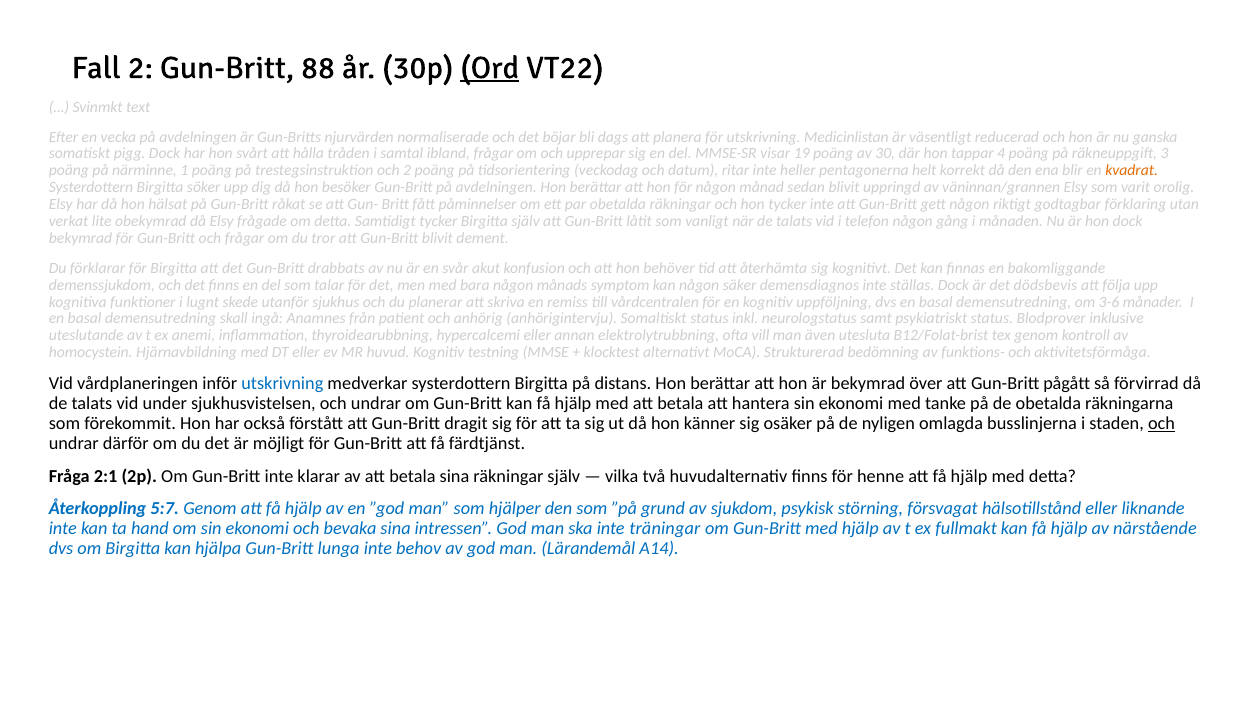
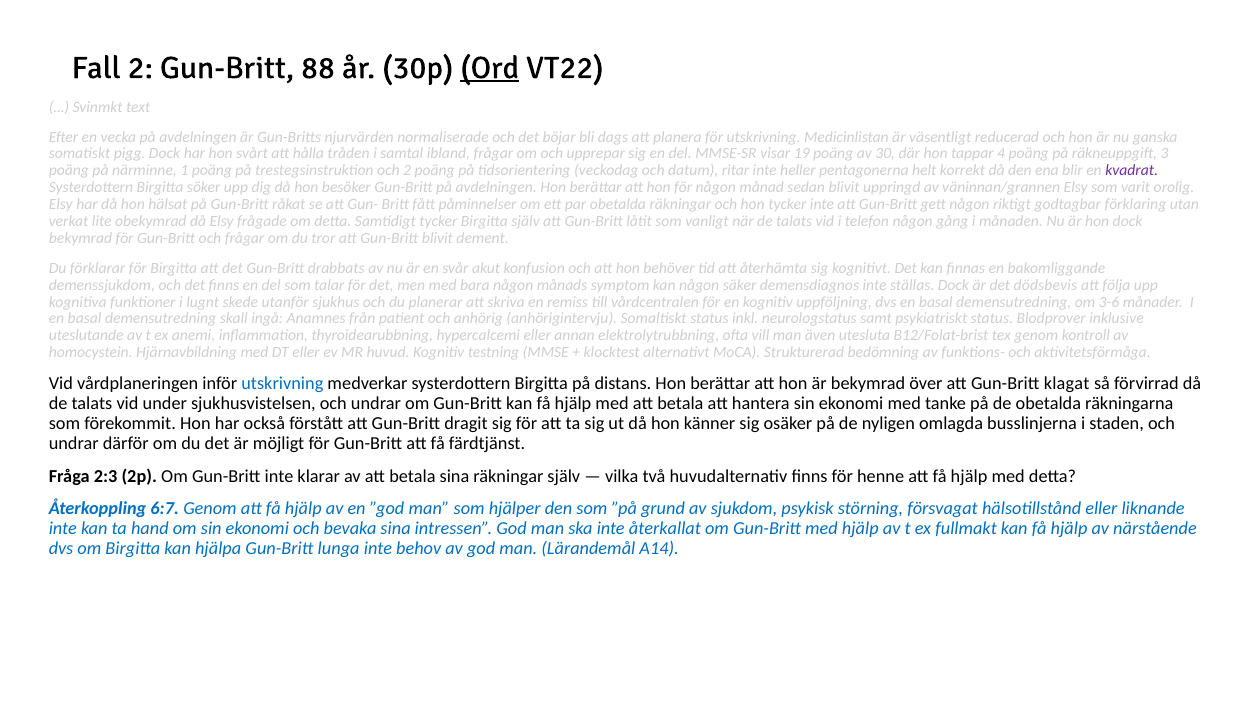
kvadrat colour: orange -> purple (1132, 171)
pågått: pågått -> klagat (1067, 384)
och underline: present -> none (1162, 424)
2:1: 2:1 -> 2:3 (106, 476)
5:7: 5:7 -> 6:7 (165, 509)
träningar: träningar -> återkallat (665, 529)
